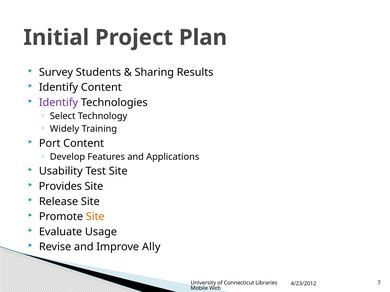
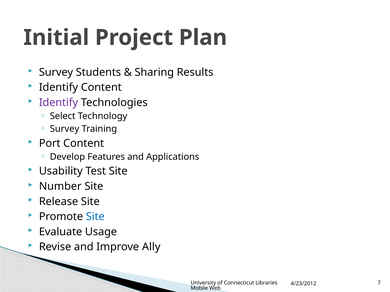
Widely: Widely -> Survey (65, 129)
Provides: Provides -> Number (60, 187)
Site colour: orange -> blue (95, 217)
